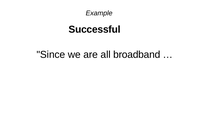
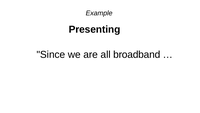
Successful: Successful -> Presenting (95, 29)
